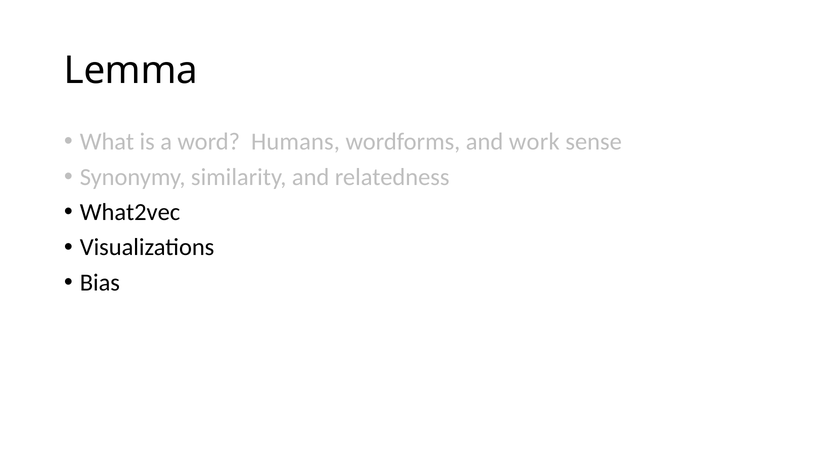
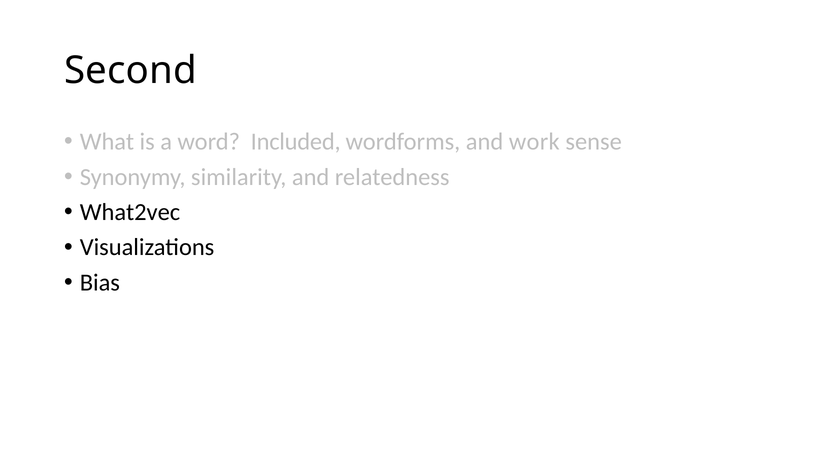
Lemma: Lemma -> Second (130, 71)
Humans: Humans -> Included (296, 142)
